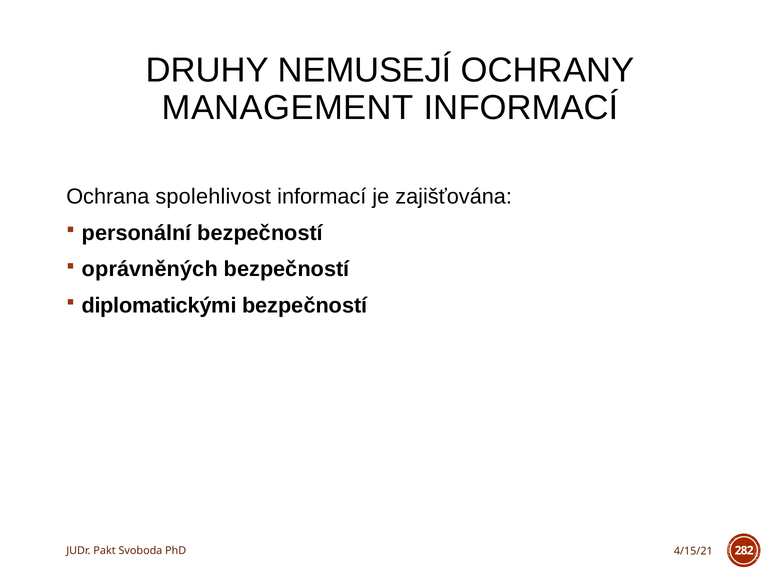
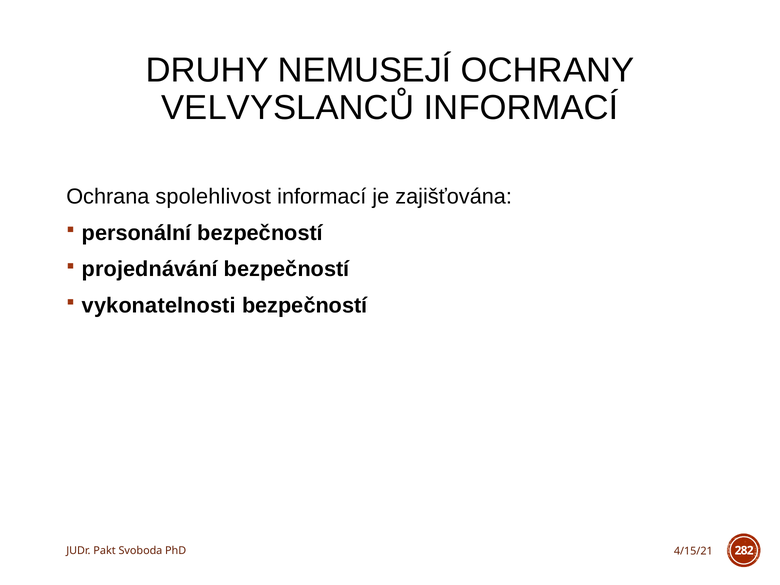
MANAGEMENT: MANAGEMENT -> VELVYSLANCŮ (288, 108)
oprávněných: oprávněných -> projednávání (150, 269)
diplomatickými: diplomatickými -> vykonatelnosti (159, 306)
